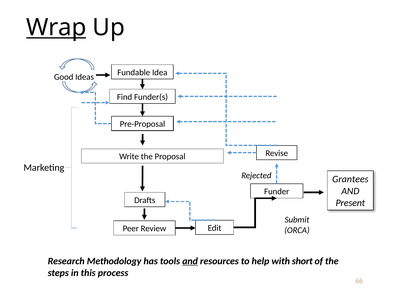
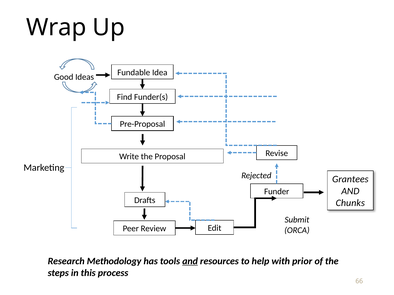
Wrap underline: present -> none (56, 28)
Present: Present -> Chunks (350, 203)
short: short -> prior (302, 261)
